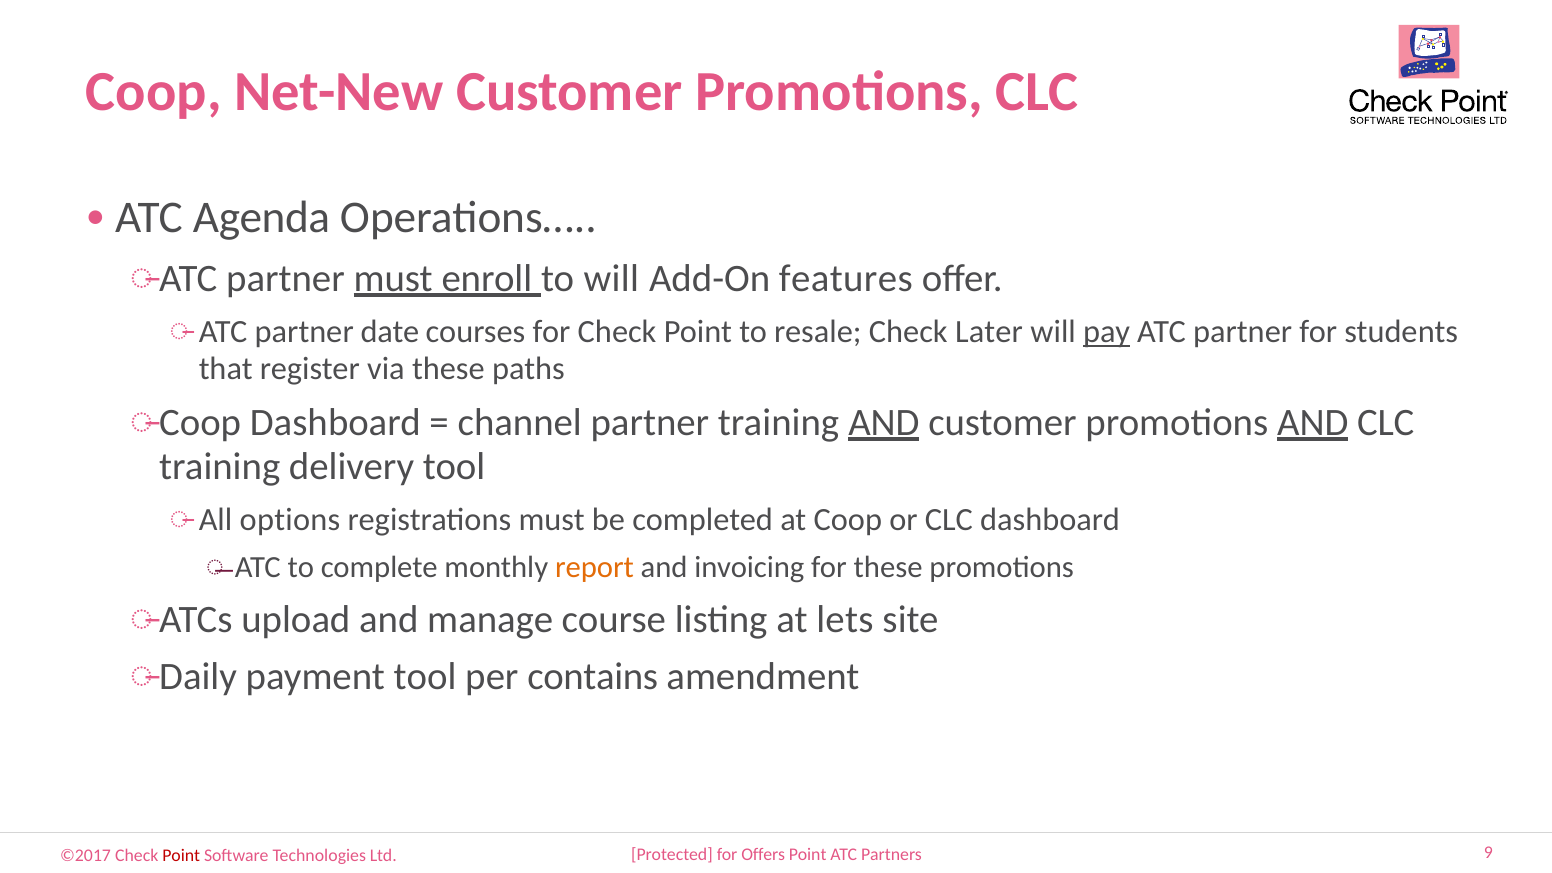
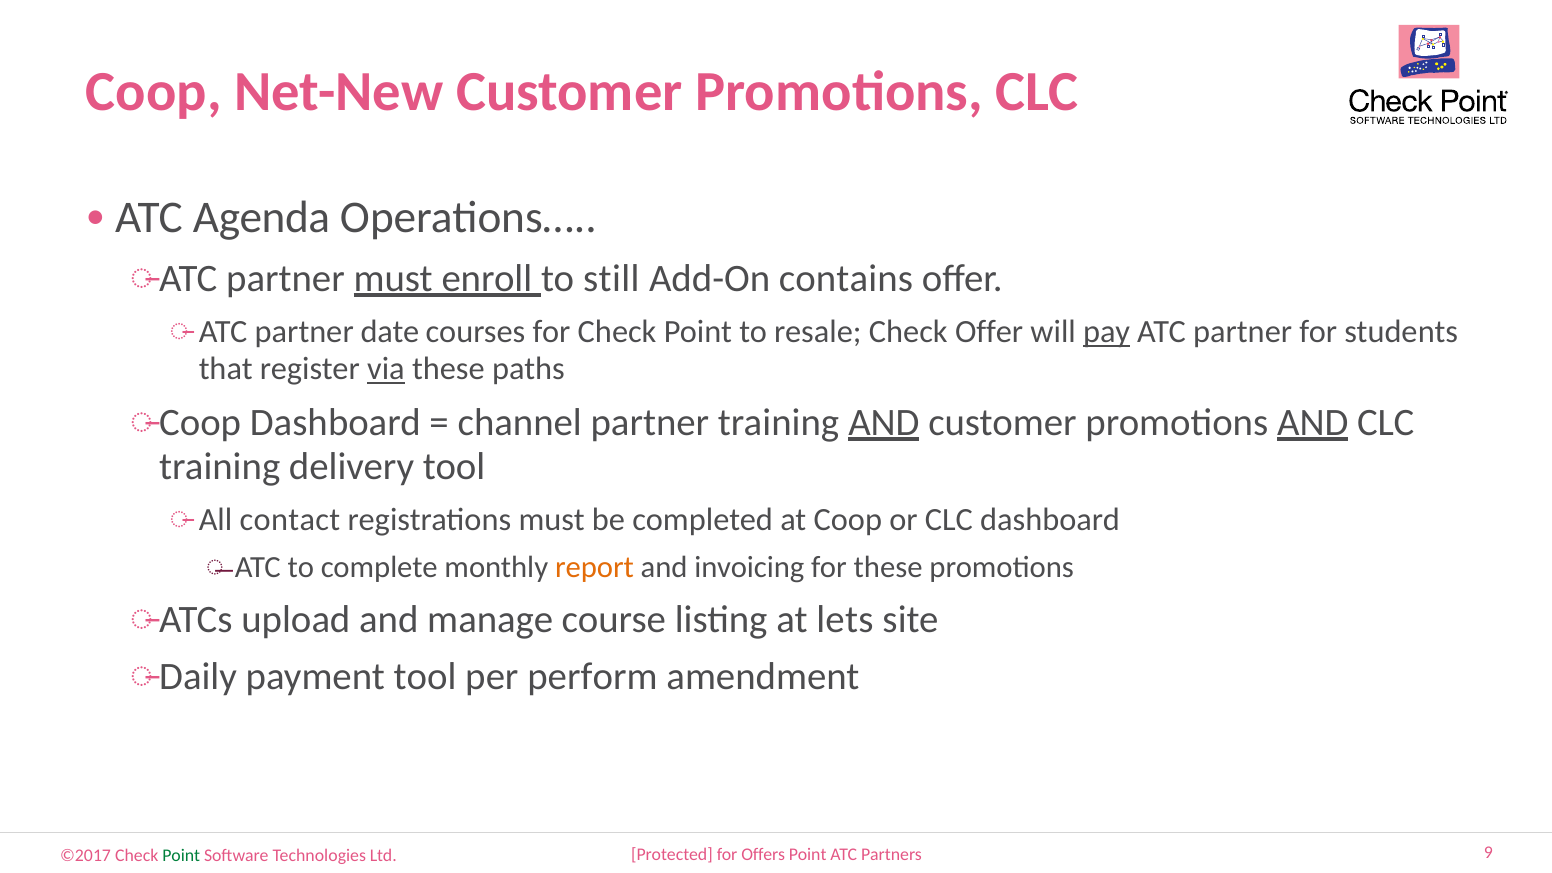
to will: will -> still (611, 279)
features: features -> contains (846, 279)
Check Later: Later -> Offer (989, 332)
via underline: none -> present (386, 369)
options: options -> contact (290, 520)
contains: contains -> perform (592, 677)
Point colour: red -> green (181, 855)
